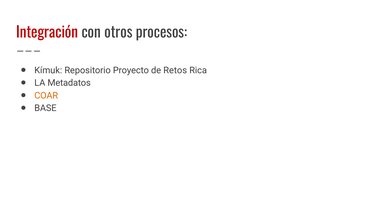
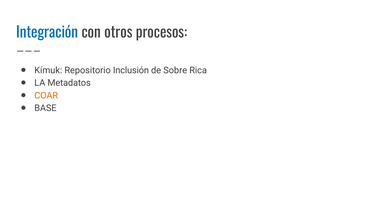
Integración colour: red -> blue (47, 32)
Proyecto: Proyecto -> Inclusión (131, 70)
Retos: Retos -> Sobre (175, 70)
